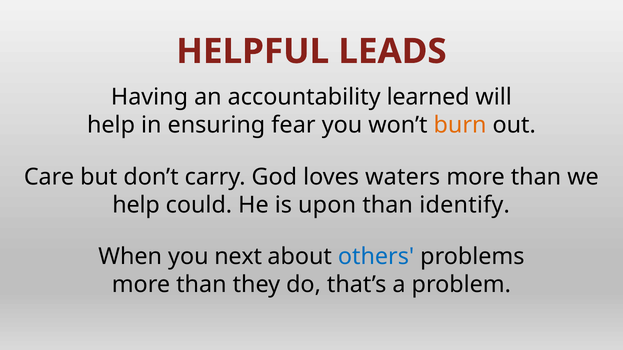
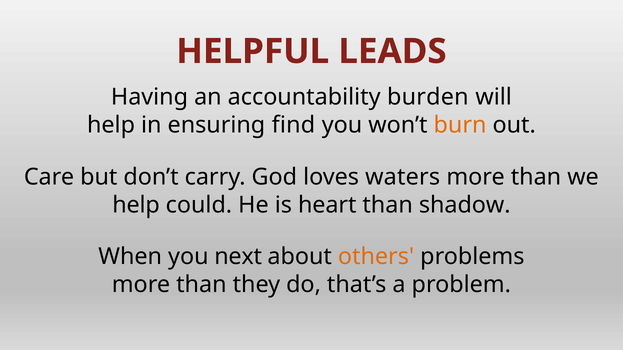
learned: learned -> burden (428, 97)
fear: fear -> find (293, 125)
upon: upon -> heart (327, 205)
identify: identify -> shadow (465, 205)
others colour: blue -> orange (376, 257)
